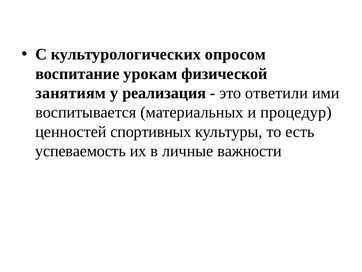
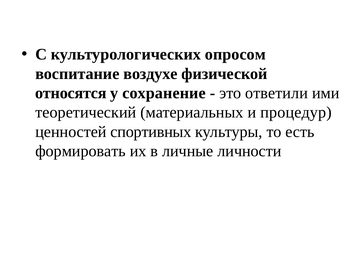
урокам: урокам -> воздухе (150, 74)
занятиям: занятиям -> относятся (71, 93)
реализация: реализация -> сохранение (164, 93)
воспитывается: воспитывается -> теоретический (86, 112)
успеваемость: успеваемость -> формировать (81, 151)
важности: важности -> личности (249, 151)
